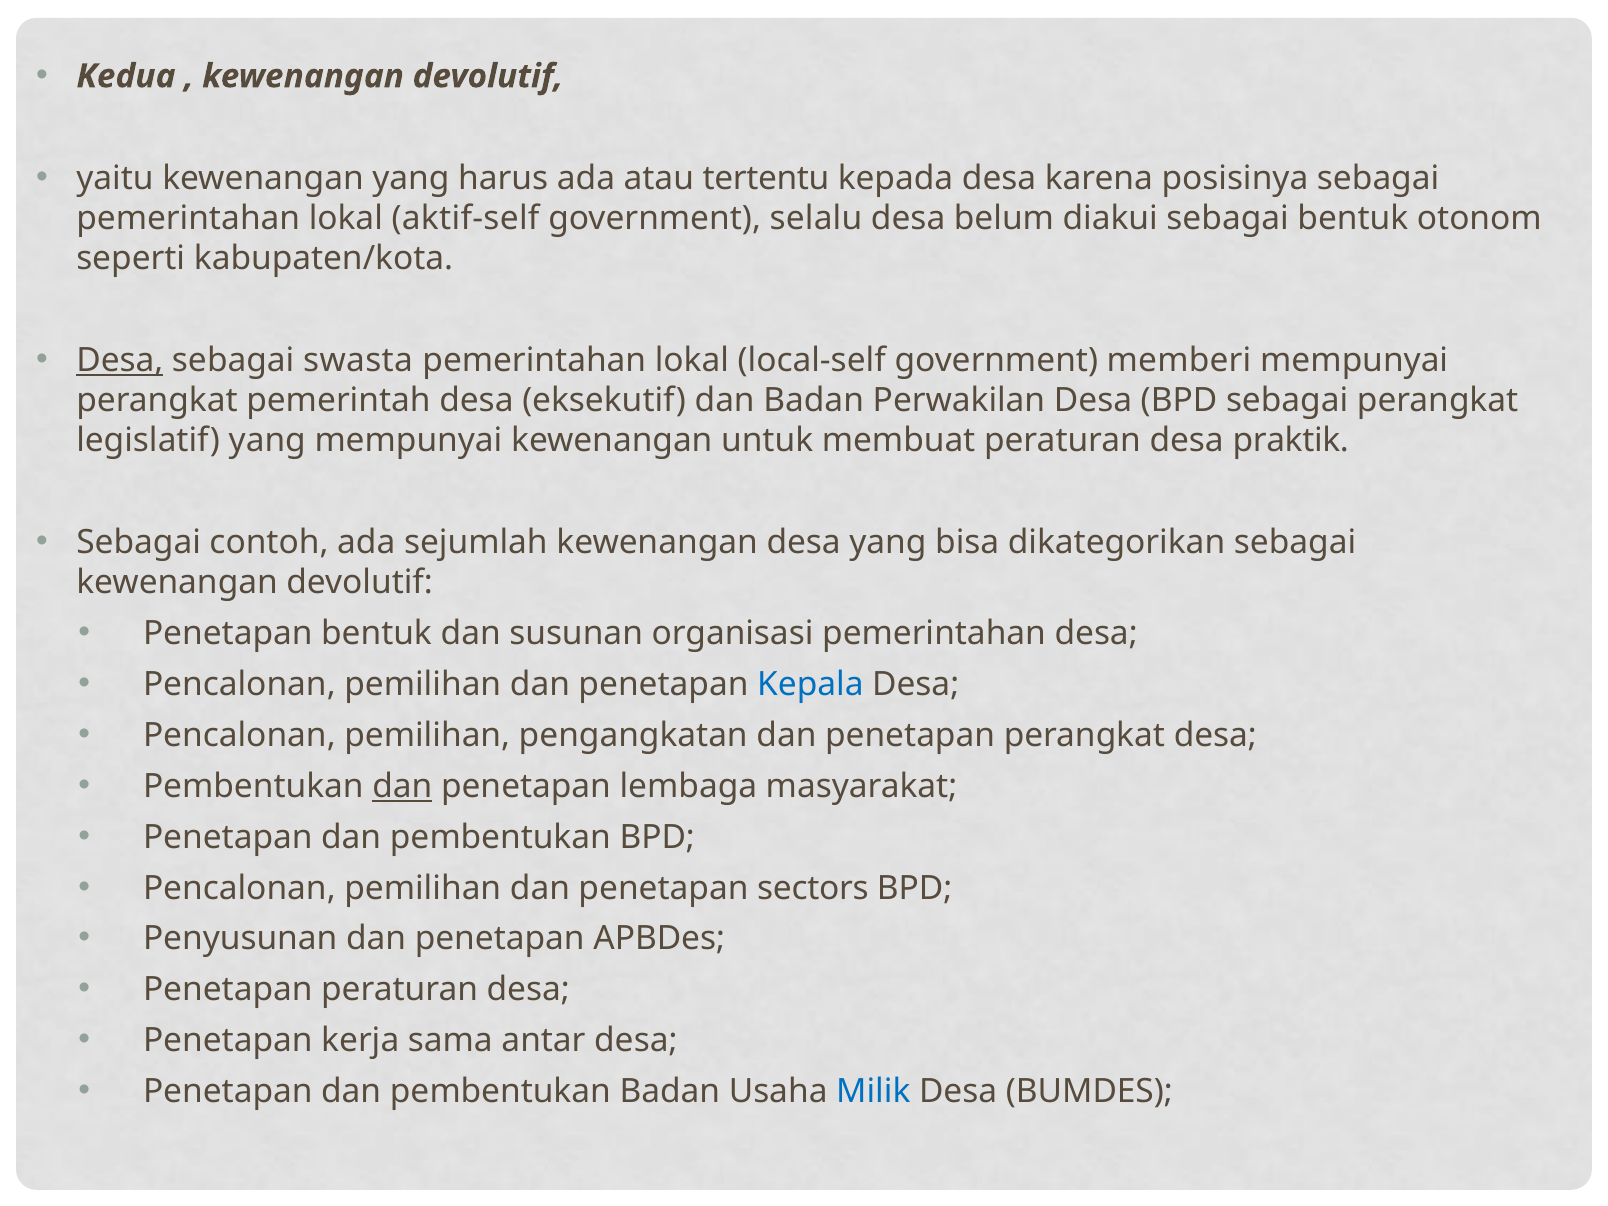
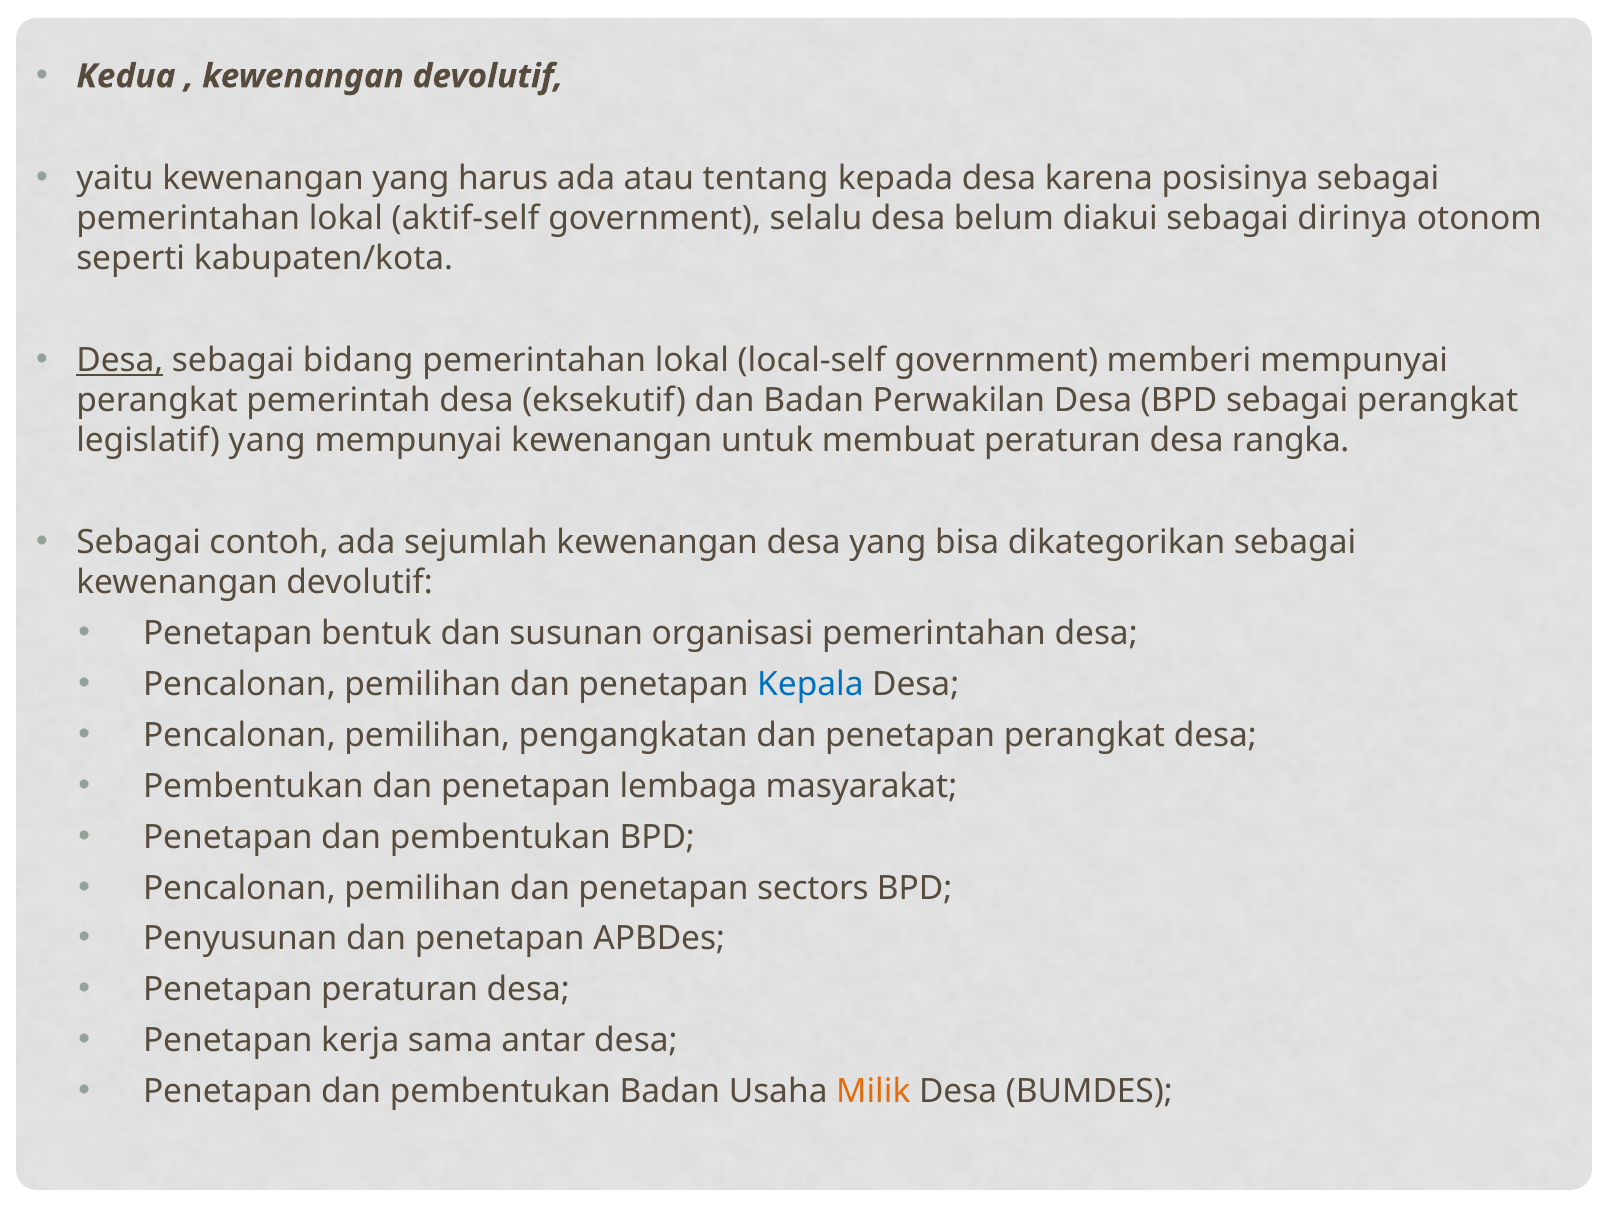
tertentu: tertentu -> tentang (766, 178)
sebagai bentuk: bentuk -> dirinya (1353, 218)
swasta: swasta -> bidang (358, 360)
praktik: praktik -> rangka (1291, 441)
dan underline: present -> none (402, 786)
Milik colour: blue -> orange (873, 1092)
